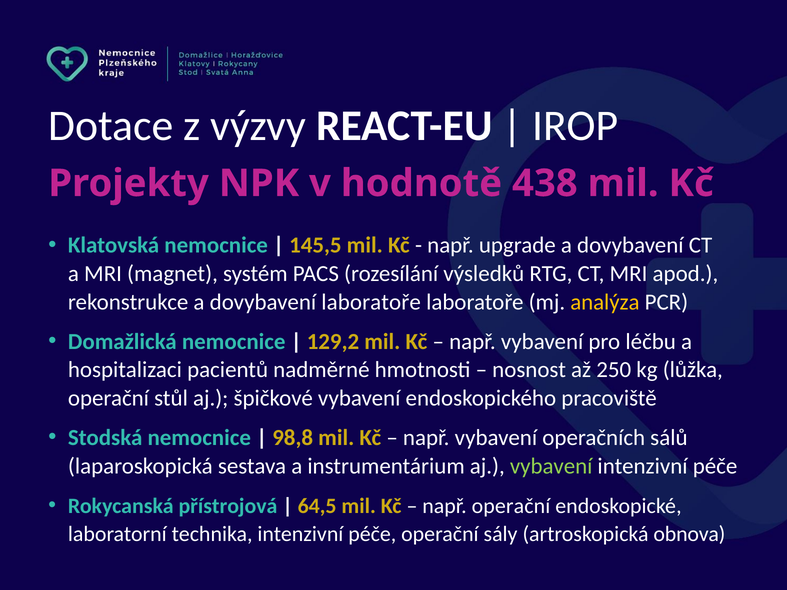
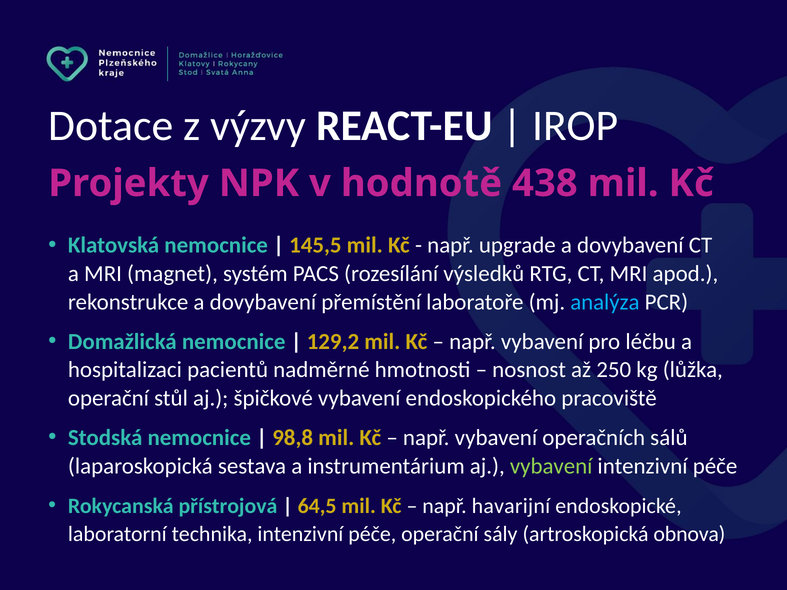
dovybavení laboratoře: laboratoře -> přemístění (371, 302)
analýza colour: yellow -> light blue (605, 302)
např operační: operační -> havarijní (511, 506)
